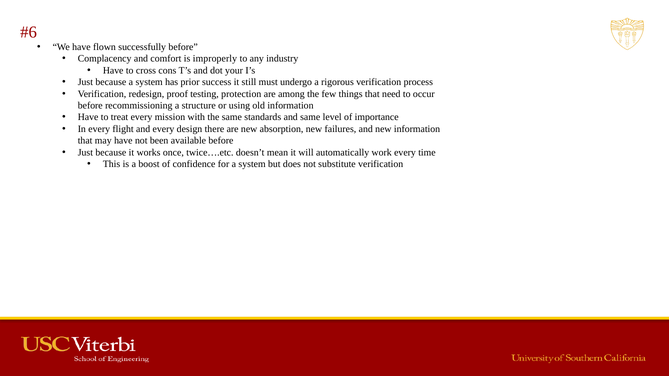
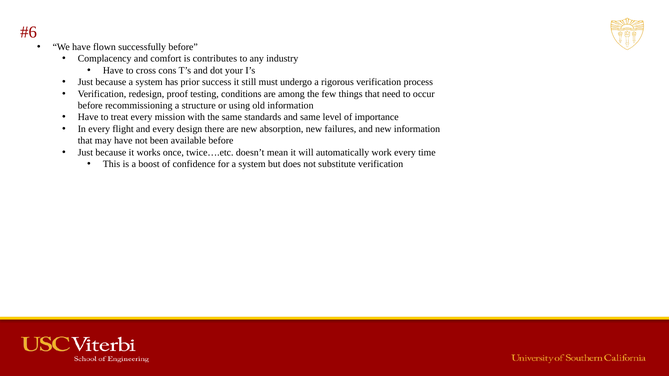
improperly: improperly -> contributes (215, 59)
protection: protection -> conditions (241, 94)
